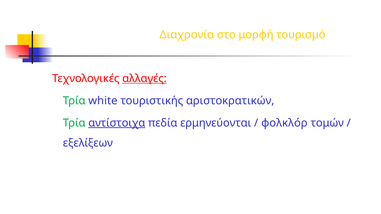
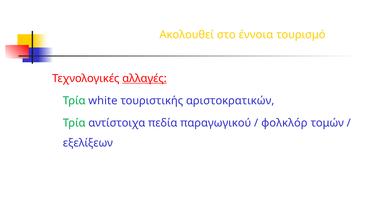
Διαχρονία: Διαχρονία -> Ακολουθεί (187, 35)
μορφή: μορφή -> έννοια (256, 35)
αντίστοιχα underline: present -> none (117, 123)
ερμηνεύονται: ερμηνεύονται -> παραγωγικού (216, 123)
